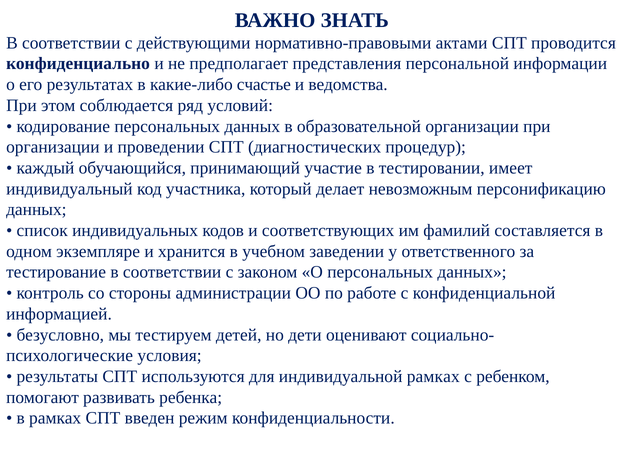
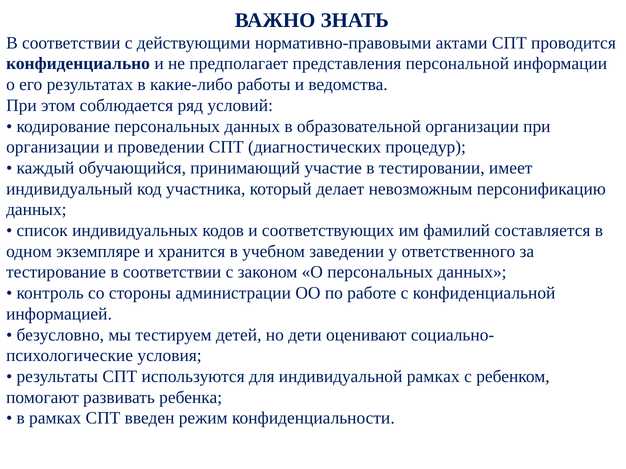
счастье: счастье -> работы (264, 85)
